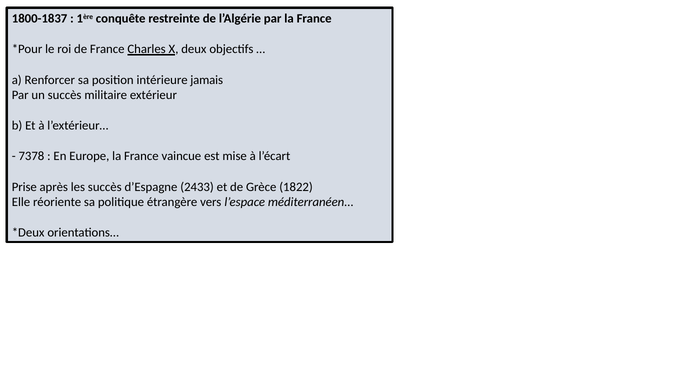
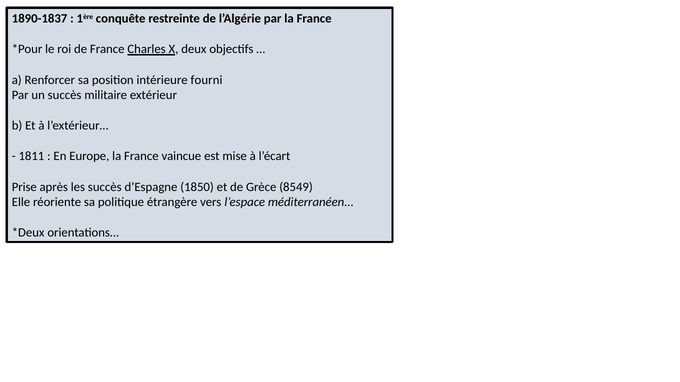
1800-1837: 1800-1837 -> 1890-1837 (40, 19)
jamais: jamais -> fourni (207, 80)
7378: 7378 -> 1811 (31, 156)
2433: 2433 -> 1850 (197, 187)
1822: 1822 -> 8549 (296, 187)
